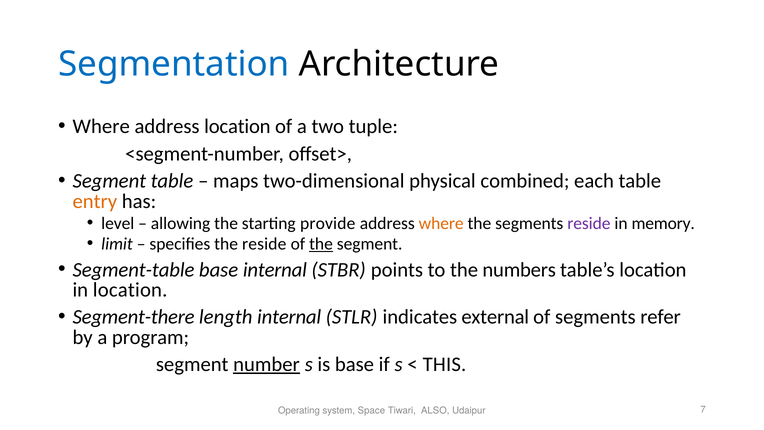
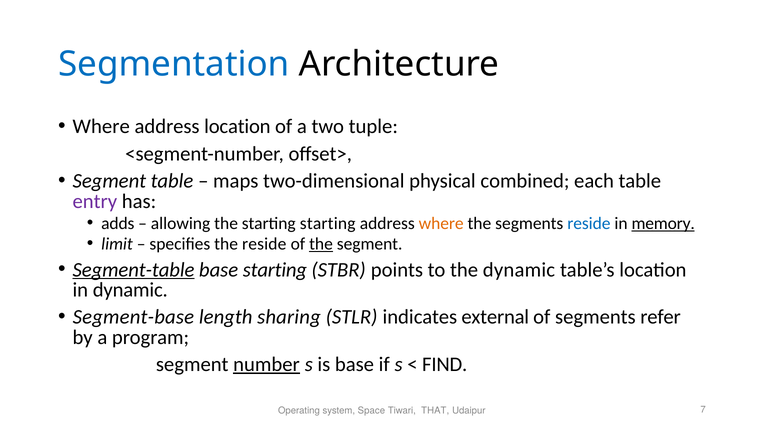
entry colour: orange -> purple (95, 201)
level: level -> adds (118, 223)
starting provide: provide -> starting (328, 223)
reside colour: purple -> blue (589, 223)
memory underline: none -> present (663, 223)
Segment-table underline: none -> present (133, 270)
base internal: internal -> starting (275, 270)
the numbers: numbers -> dynamic (519, 270)
in location: location -> dynamic (130, 290)
Segment-there: Segment-there -> Segment-base (133, 317)
length internal: internal -> sharing (289, 317)
THIS: THIS -> FIND (445, 364)
ALSO: ALSO -> THAT (435, 410)
